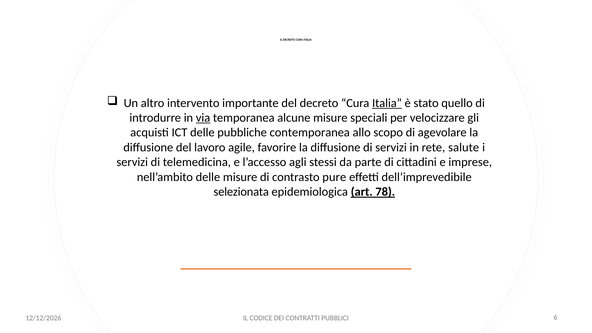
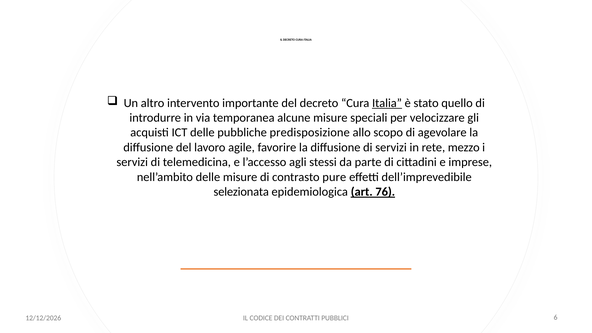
via underline: present -> none (203, 118)
contemporanea: contemporanea -> predisposizione (310, 133)
salute: salute -> mezzo (464, 147)
78: 78 -> 76 (385, 192)
